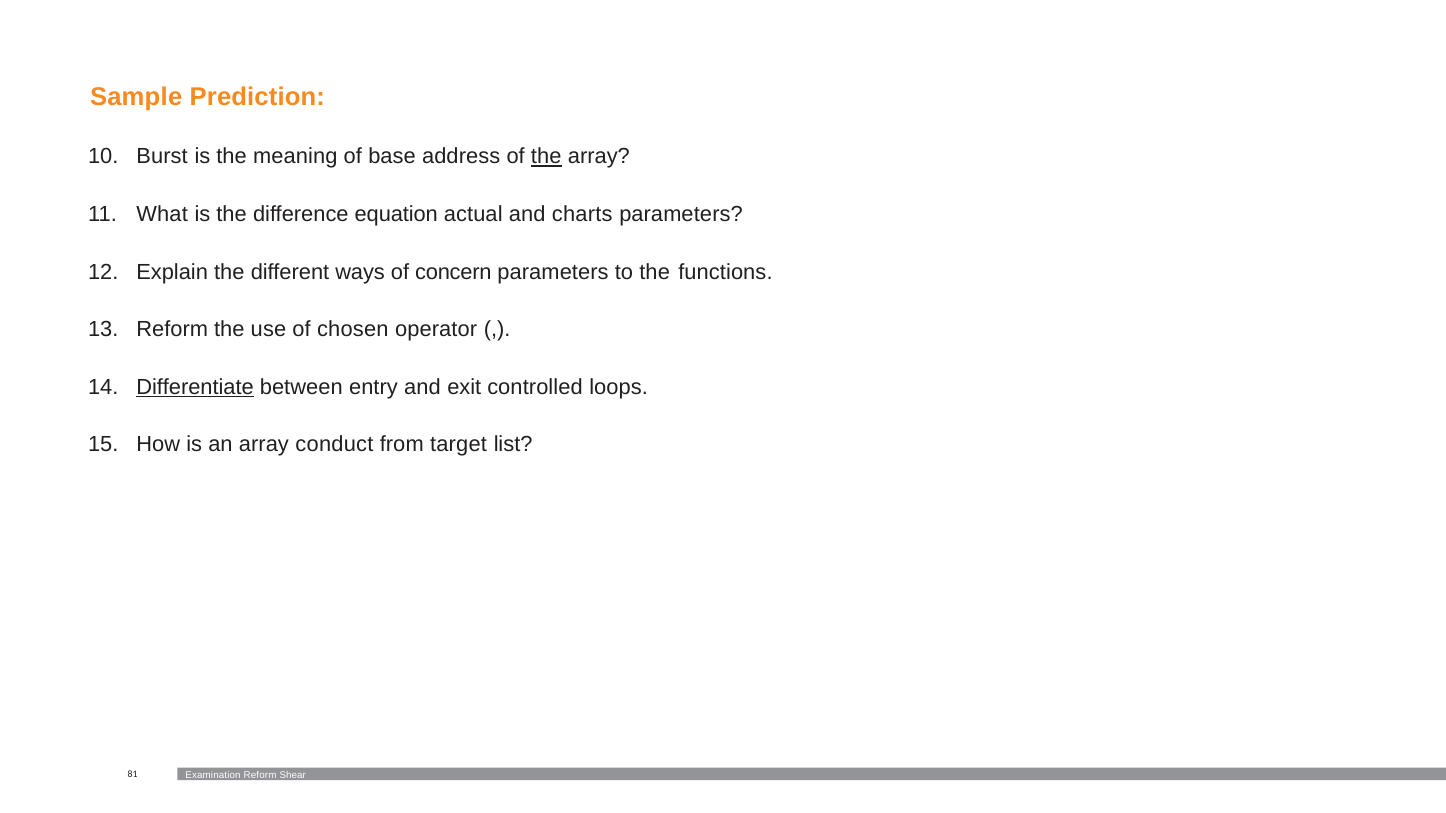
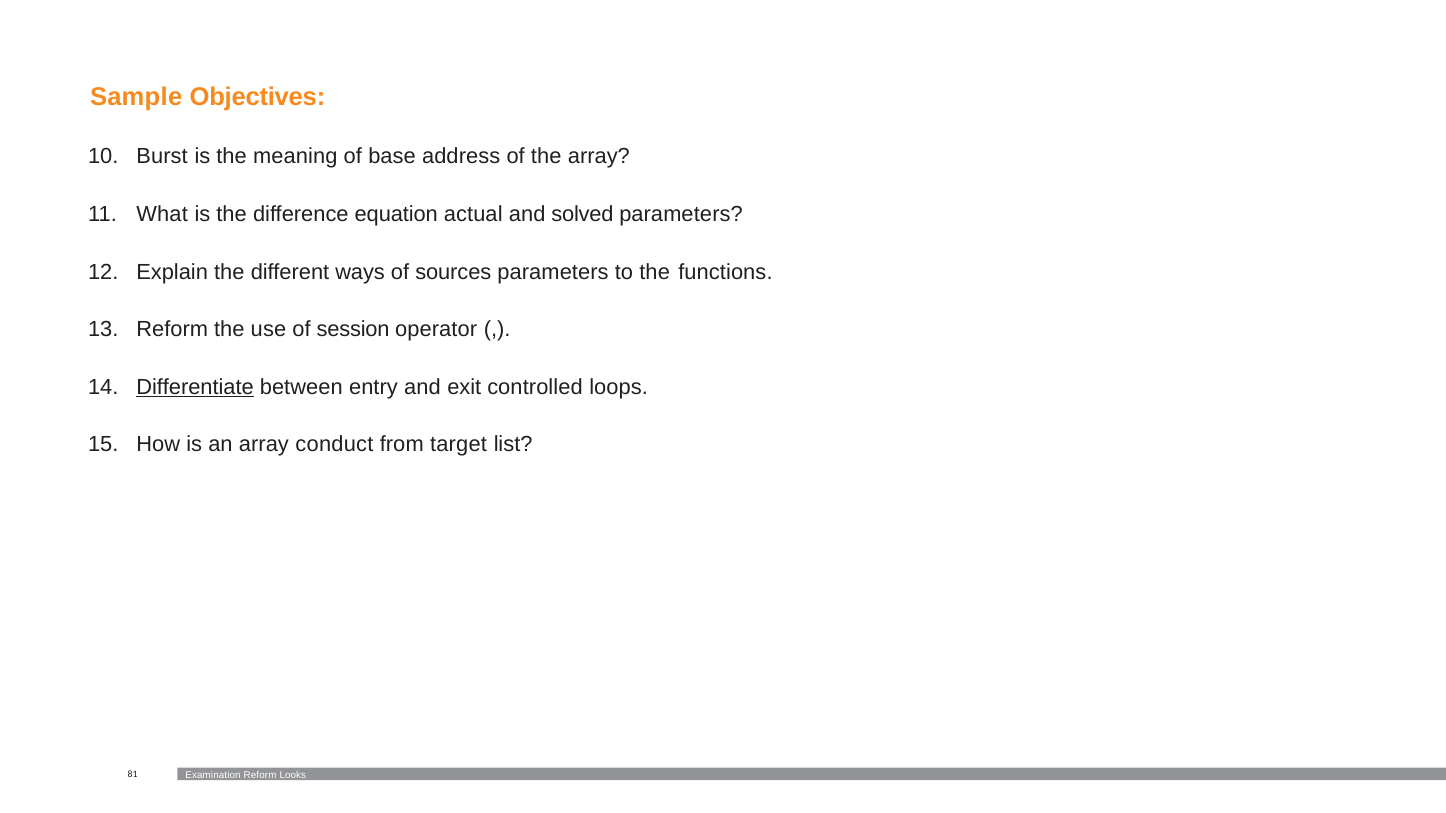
Prediction: Prediction -> Objectives (257, 97)
the underline: present -> none (546, 157)
charts: charts -> solved (582, 214)
concern: concern -> sources (453, 272)
chosen: chosen -> session (353, 330)
Shear: Shear -> Looks (293, 775)
